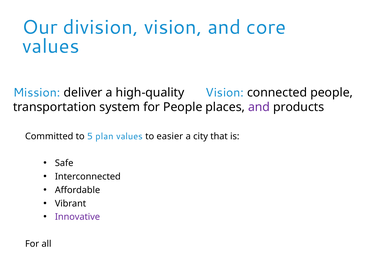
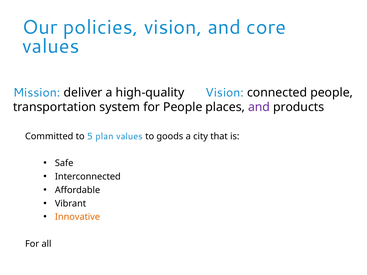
division: division -> policies (101, 27)
easier: easier -> goods (170, 136)
Innovative colour: purple -> orange (77, 217)
